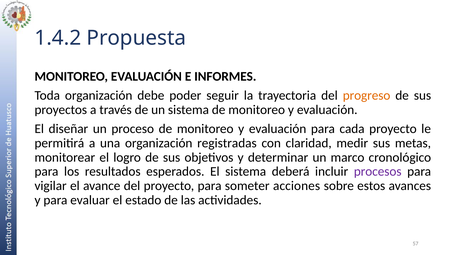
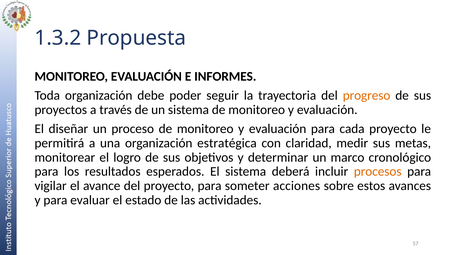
1.4.2: 1.4.2 -> 1.3.2 (58, 38)
registradas: registradas -> estratégica (227, 143)
procesos colour: purple -> orange (378, 171)
